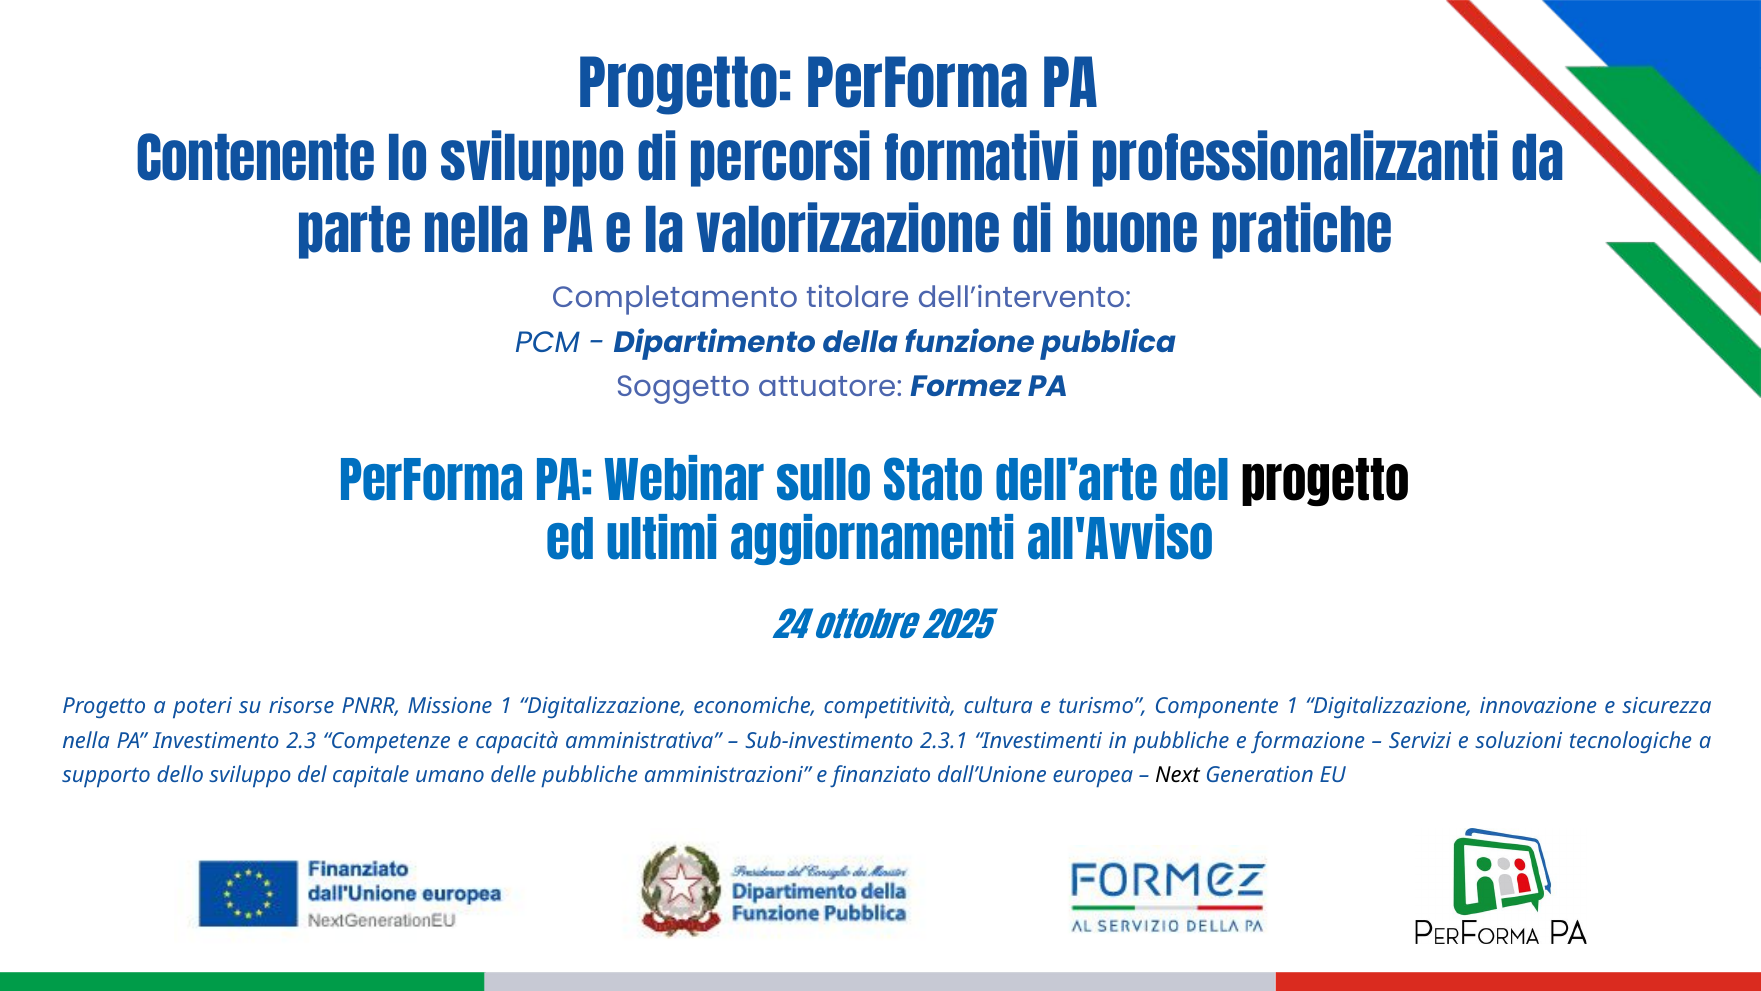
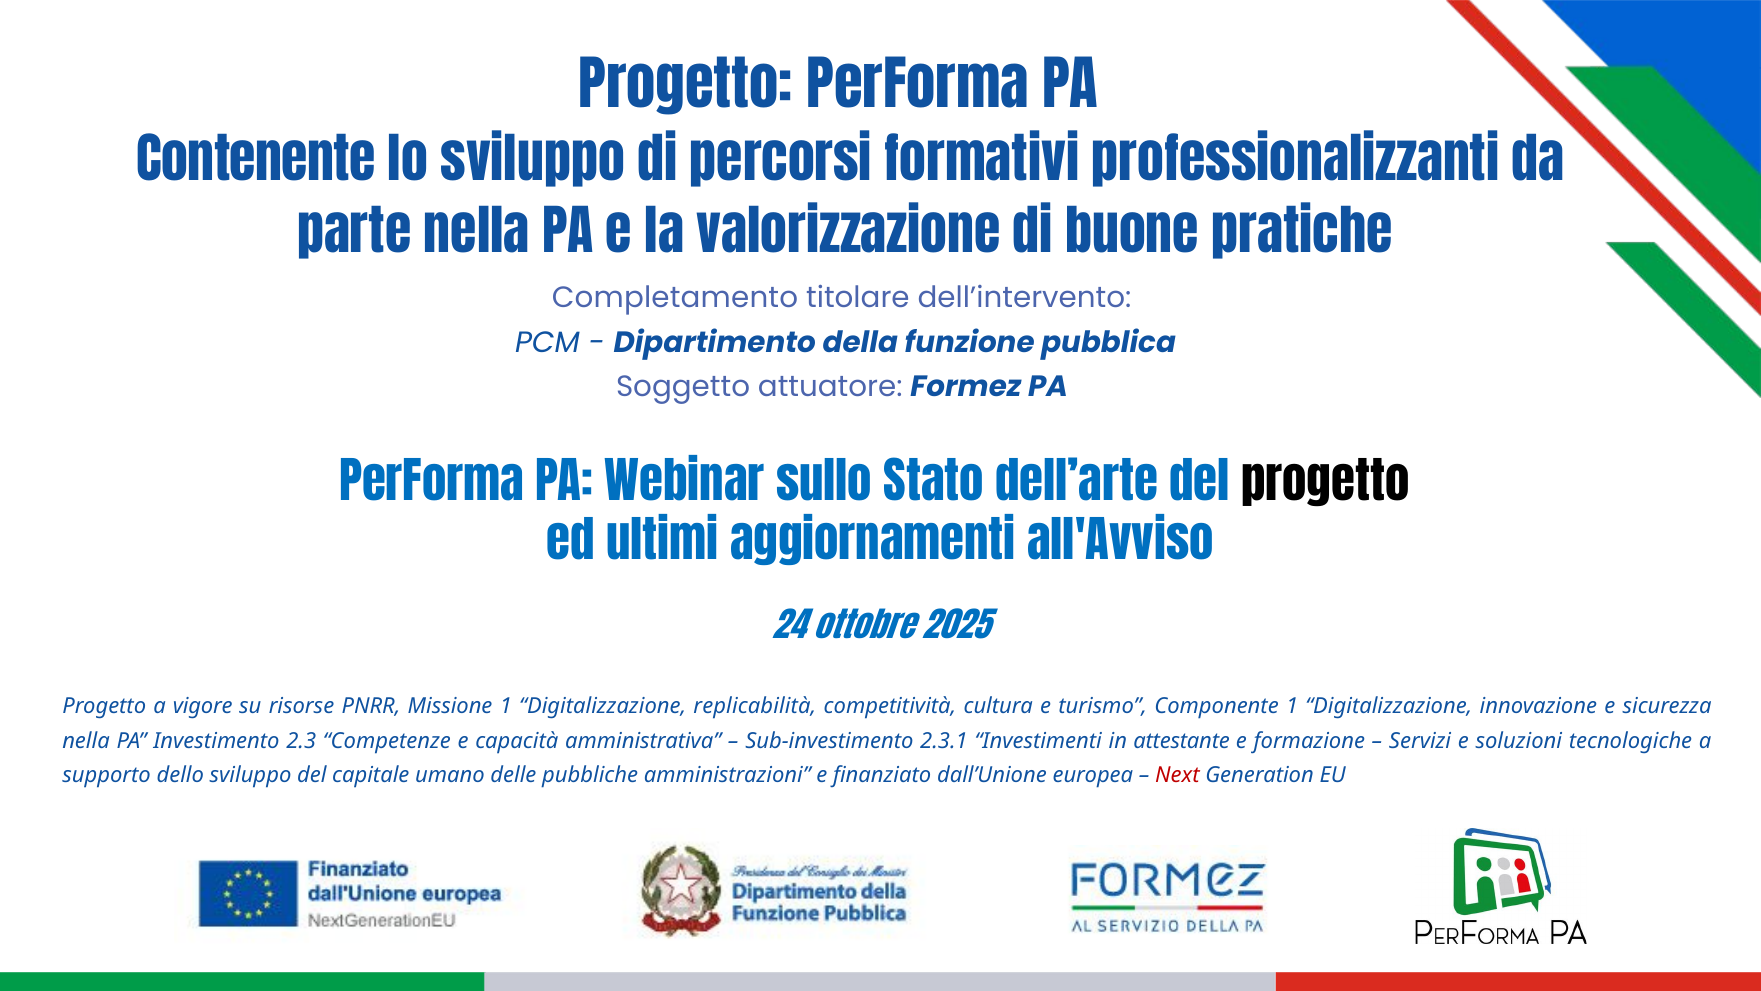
poteri: poteri -> vigore (203, 706)
economiche: economiche -> replicabilità (755, 706)
in pubbliche: pubbliche -> attestante (1182, 741)
Next colour: black -> red (1177, 775)
